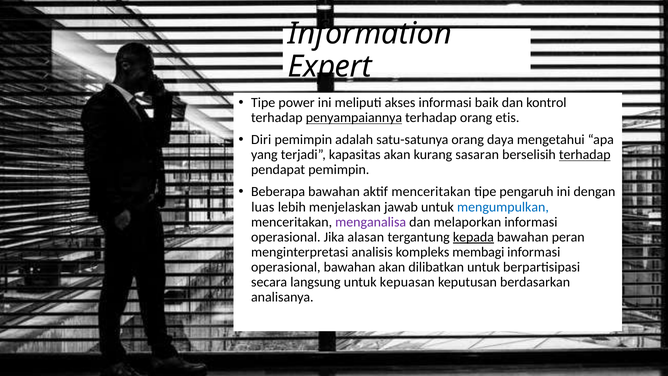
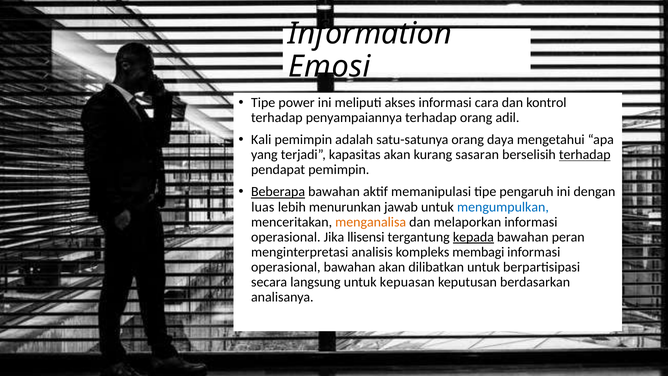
Expert: Expert -> Emosi (329, 67)
baik: baik -> cara (487, 103)
penyampaiannya underline: present -> none (354, 118)
etis: etis -> adil (507, 118)
Diri: Diri -> Kali (261, 140)
Beberapa underline: none -> present (278, 192)
aktif menceritakan: menceritakan -> memanipulasi (431, 192)
menjelaskan: menjelaskan -> menurunkan (345, 207)
menganalisa colour: purple -> orange (371, 222)
alasan: alasan -> llisensi (366, 237)
